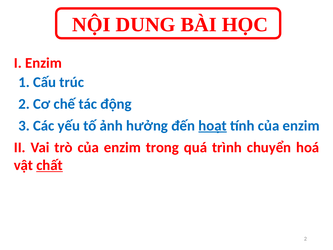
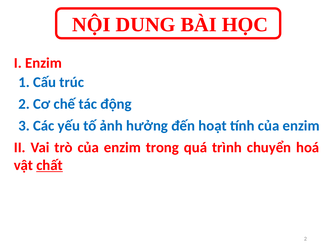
hoạt underline: present -> none (213, 125)
